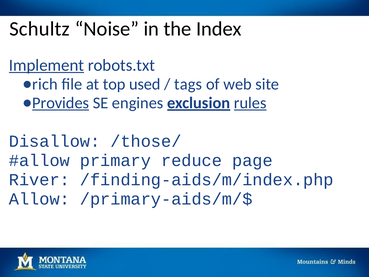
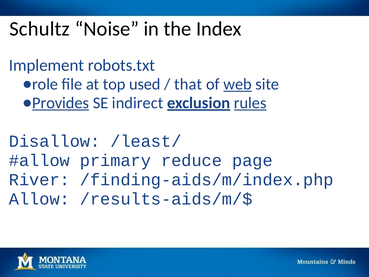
Implement underline: present -> none (47, 65)
rich: rich -> role (45, 84)
tags: tags -> that (188, 84)
web underline: none -> present (238, 84)
engines: engines -> indirect (138, 103)
/those/: /those/ -> /least/ (146, 141)
/primary-aids/m/$: /primary-aids/m/$ -> /results-aids/m/$ (166, 199)
